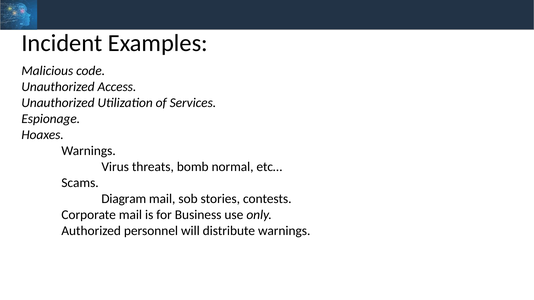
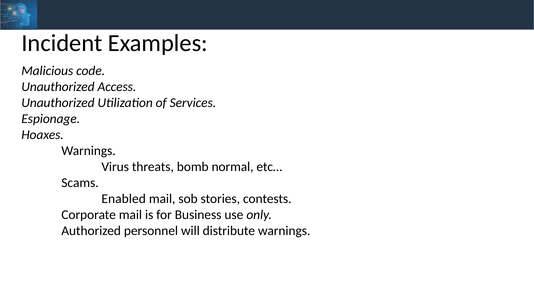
Diagram: Diagram -> Enabled (124, 199)
